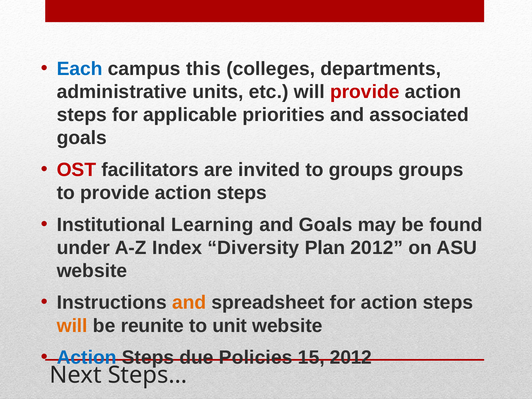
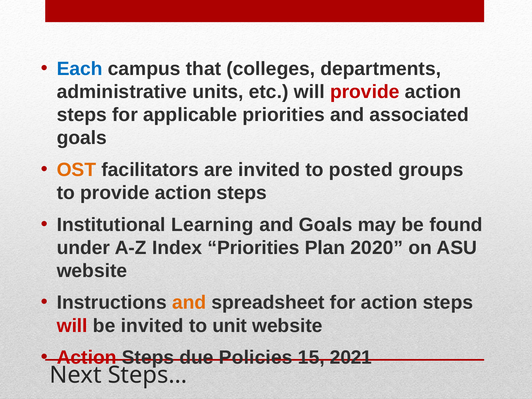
this: this -> that (203, 69)
OST colour: red -> orange (76, 170)
to groups: groups -> posted (361, 170)
Index Diversity: Diversity -> Priorities (254, 248)
Plan 2012: 2012 -> 2020 (377, 248)
will colour: orange -> red (72, 326)
be reunite: reunite -> invited (152, 326)
Action colour: blue -> red (87, 358)
15 2012: 2012 -> 2021 (351, 358)
